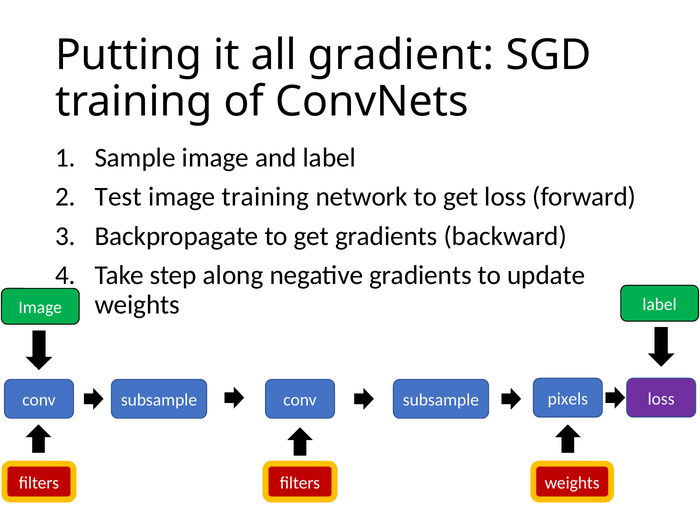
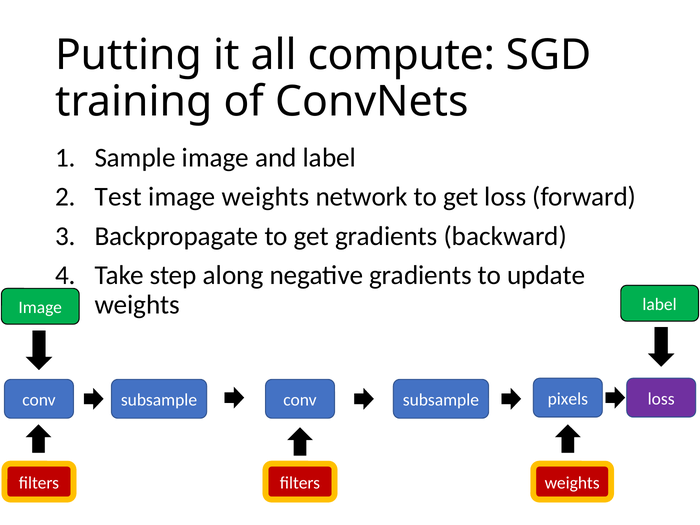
gradient: gradient -> compute (401, 55)
image training: training -> weights (265, 197)
